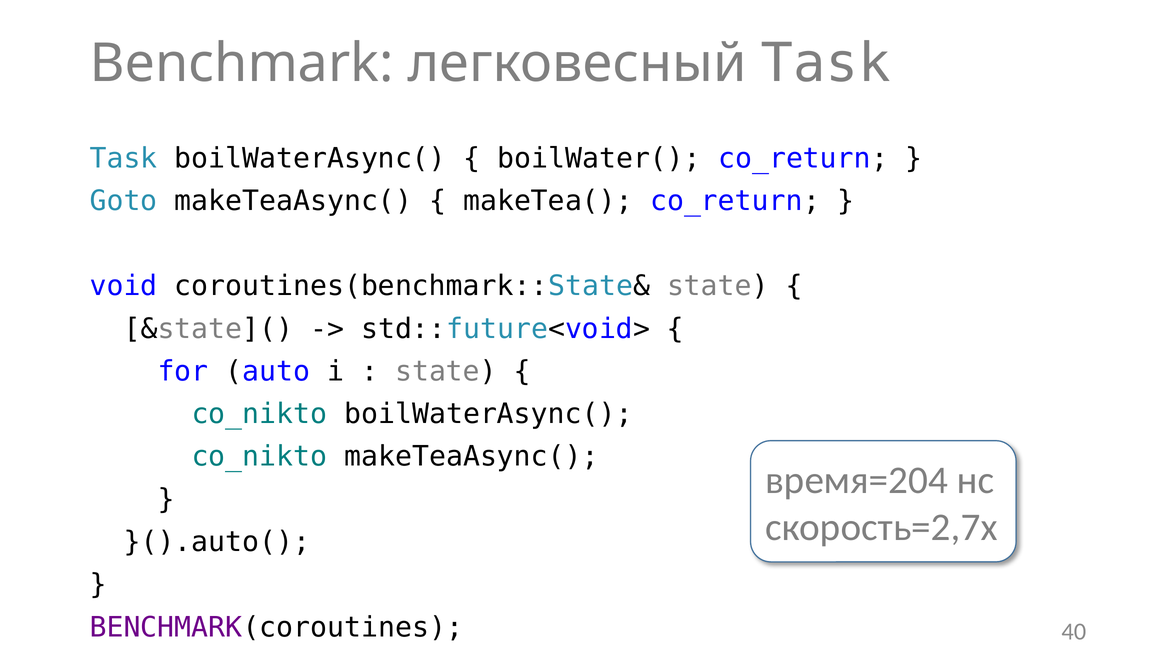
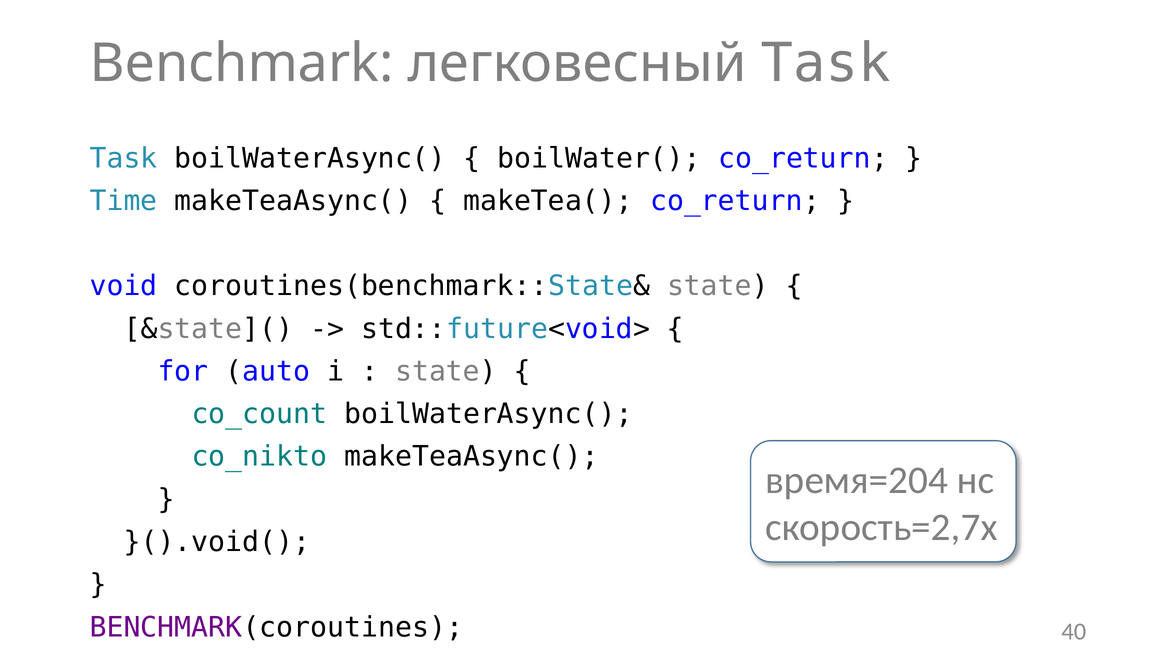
Goto: Goto -> Time (124, 201)
co_nikto: co_nikto -> co_count (259, 414)
}().auto(: }().auto( -> }().void( (217, 542)
